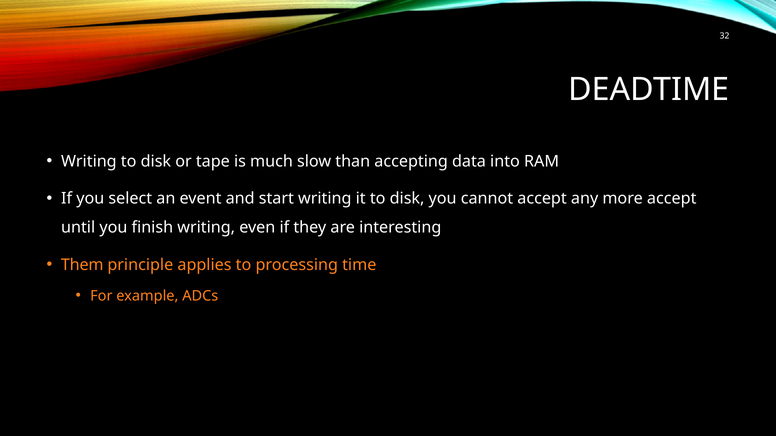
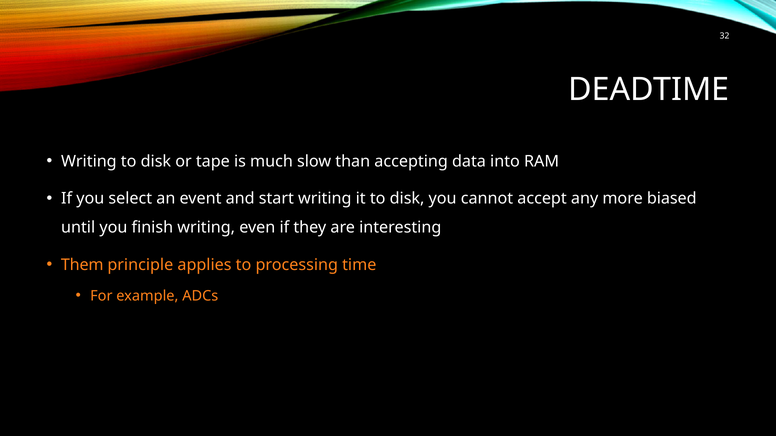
more accept: accept -> biased (672, 199)
